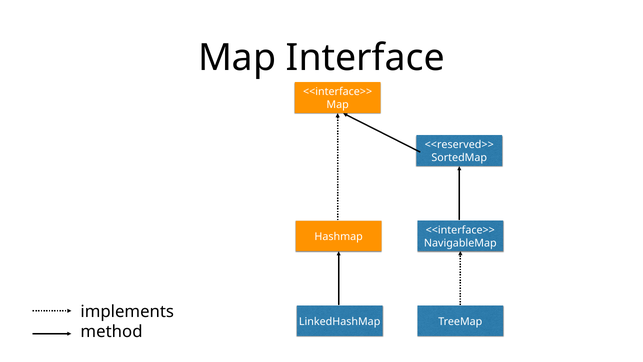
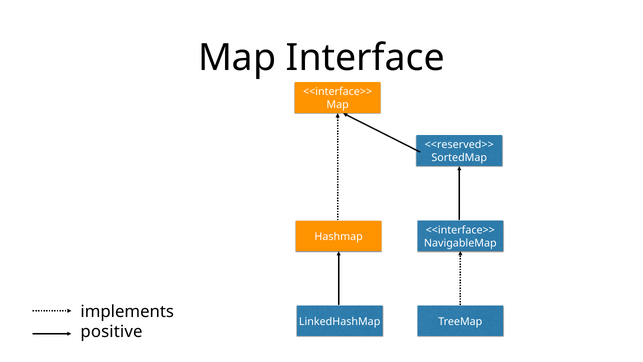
method: method -> positive (111, 332)
